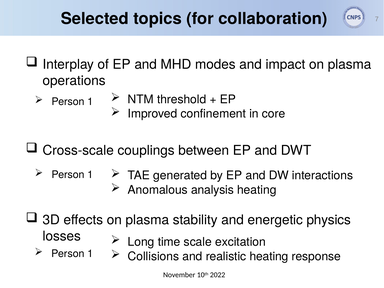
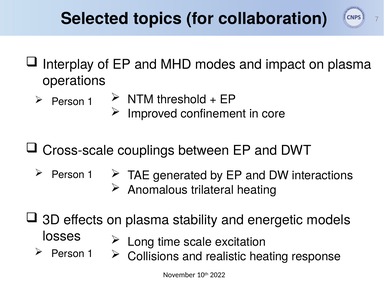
analysis: analysis -> trilateral (212, 190)
physics: physics -> models (329, 220)
